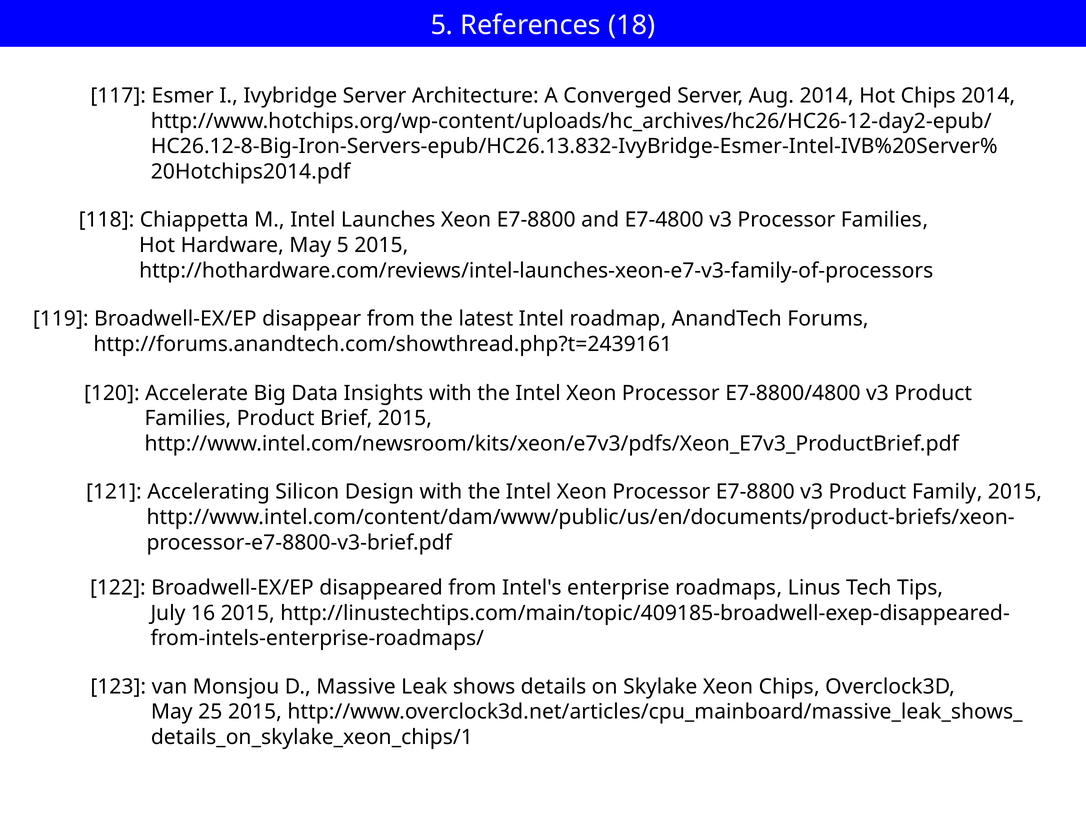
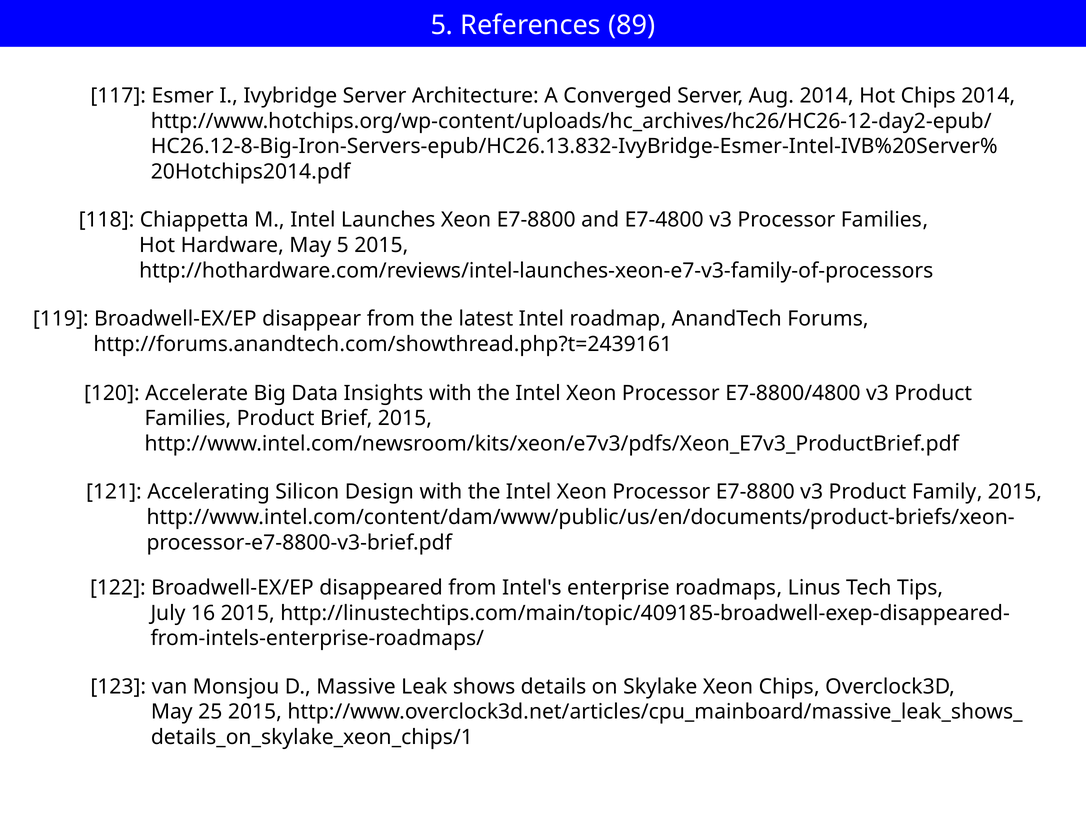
18: 18 -> 89 (632, 25)
